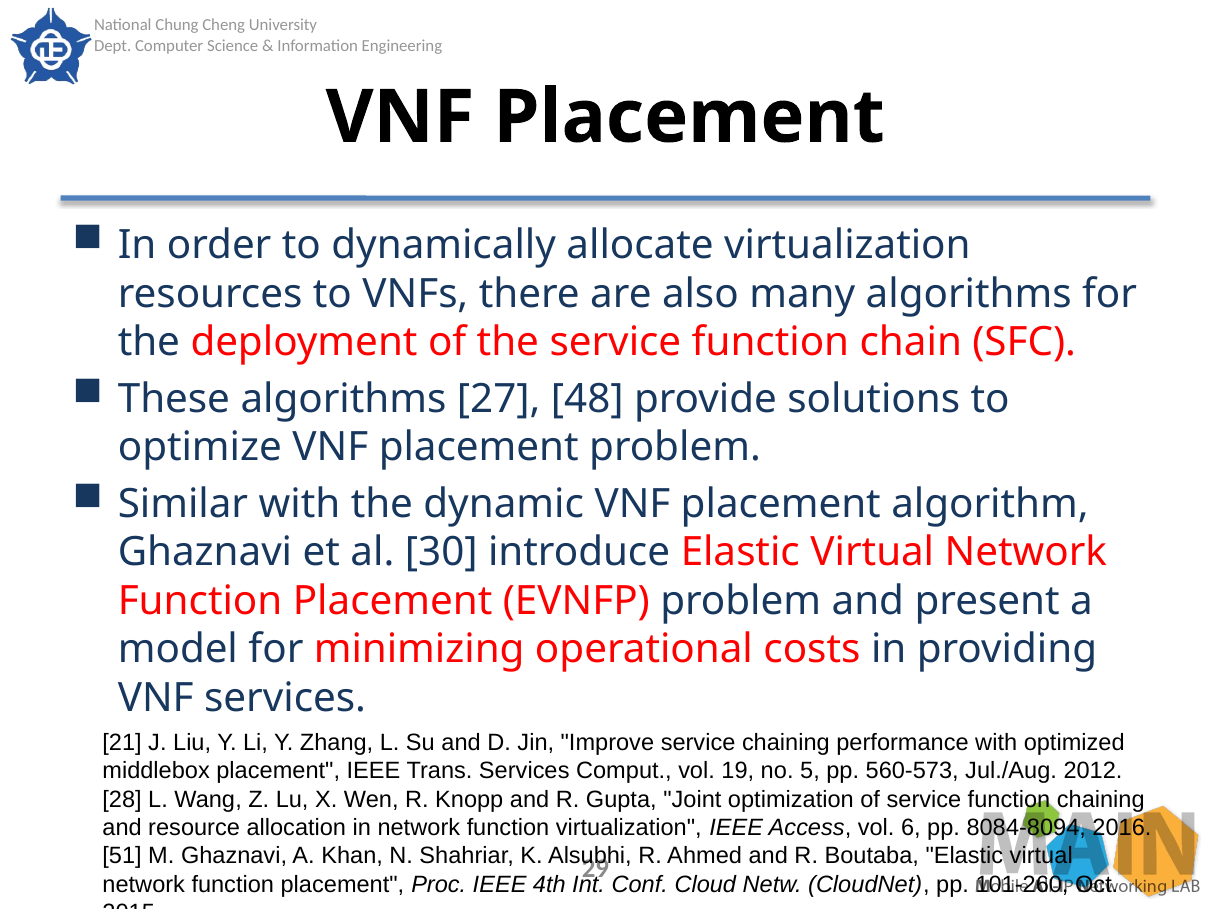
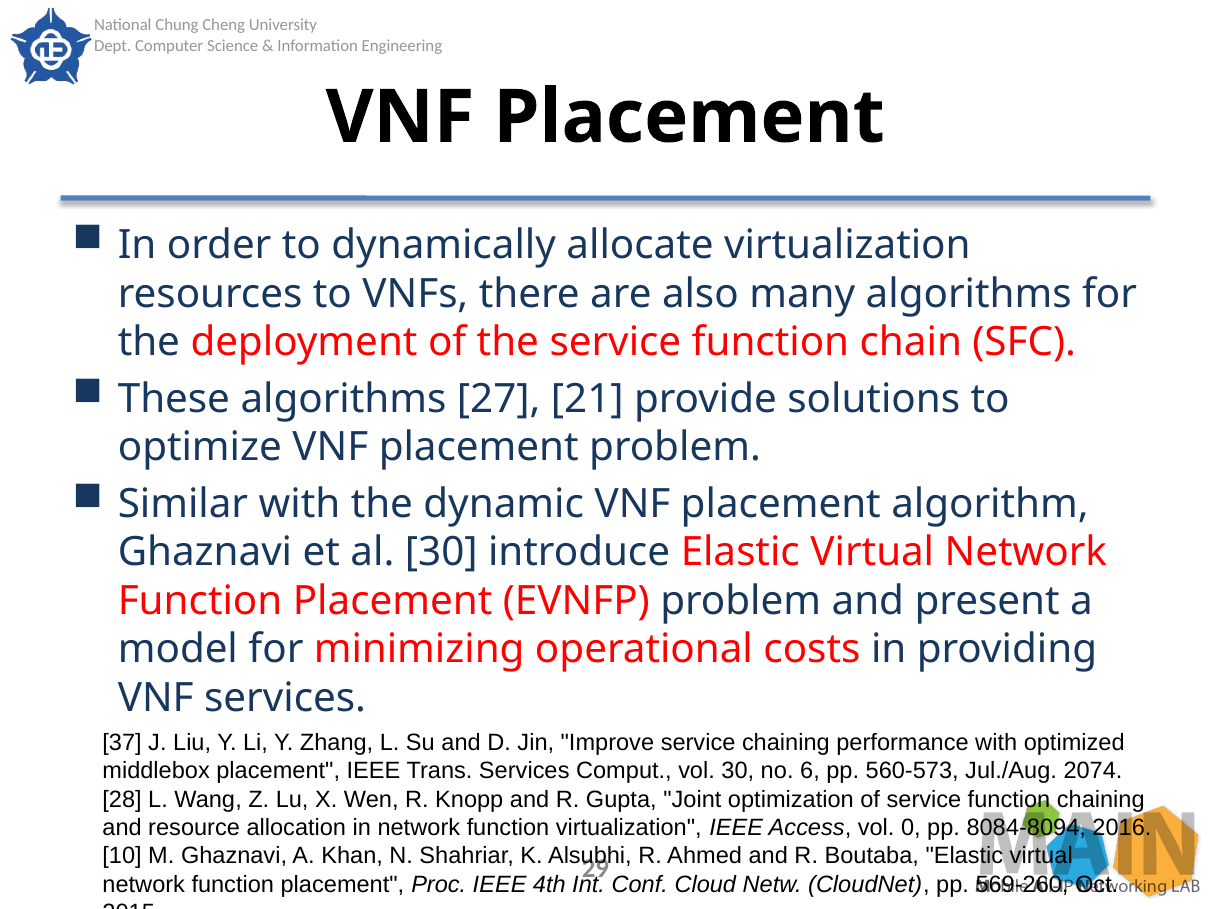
48: 48 -> 21 (587, 398)
21: 21 -> 37 (122, 742)
vol 19: 19 -> 30 (738, 771)
5: 5 -> 6 (810, 771)
2012: 2012 -> 2074 (1093, 771)
6: 6 -> 0 (911, 827)
51: 51 -> 10 (122, 855)
101-260: 101-260 -> 569-260 (1022, 884)
